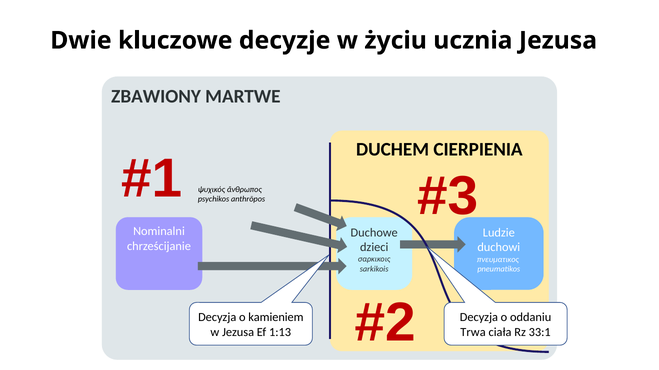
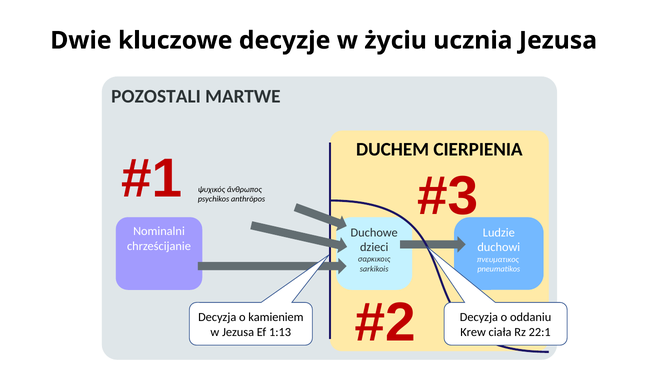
ZBAWIONY: ZBAWIONY -> POZOSTALI (156, 96)
Trwa: Trwa -> Krew (473, 333)
33:1: 33:1 -> 22:1 (540, 333)
